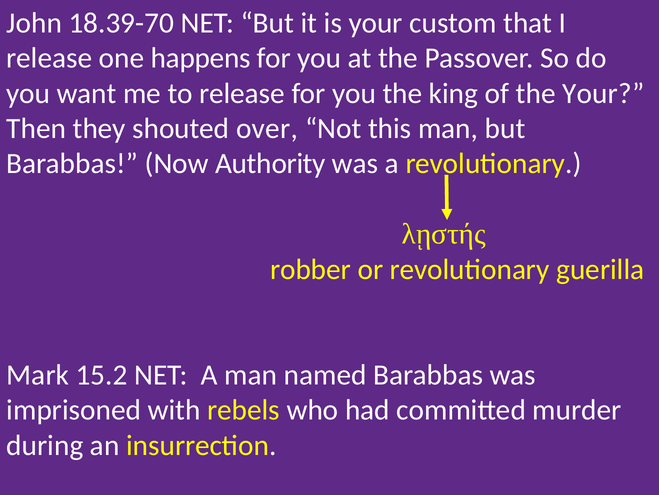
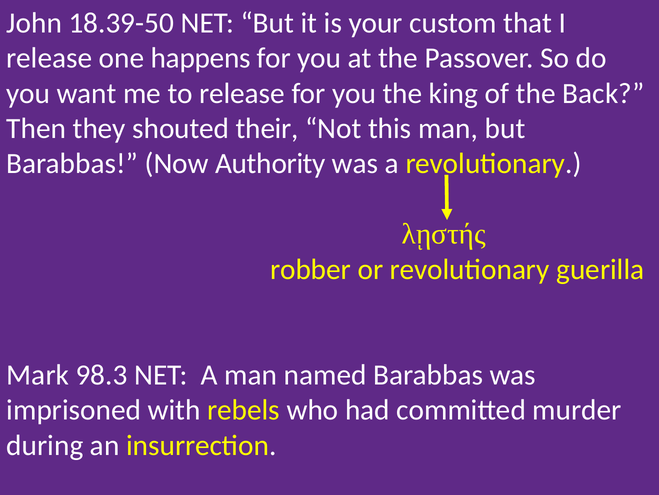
18.39-70: 18.39-70 -> 18.39-50 (121, 23)
the Your: Your -> Back (603, 93)
over: over -> their (267, 128)
15.2: 15.2 -> 98.3 (102, 374)
